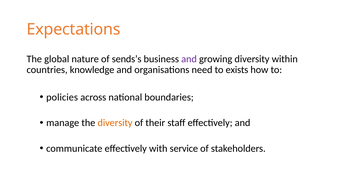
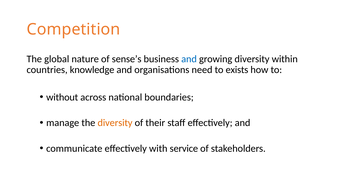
Expectations: Expectations -> Competition (73, 29)
sends’s: sends’s -> sense’s (127, 59)
and colour: purple -> blue (189, 59)
policies: policies -> without (62, 97)
